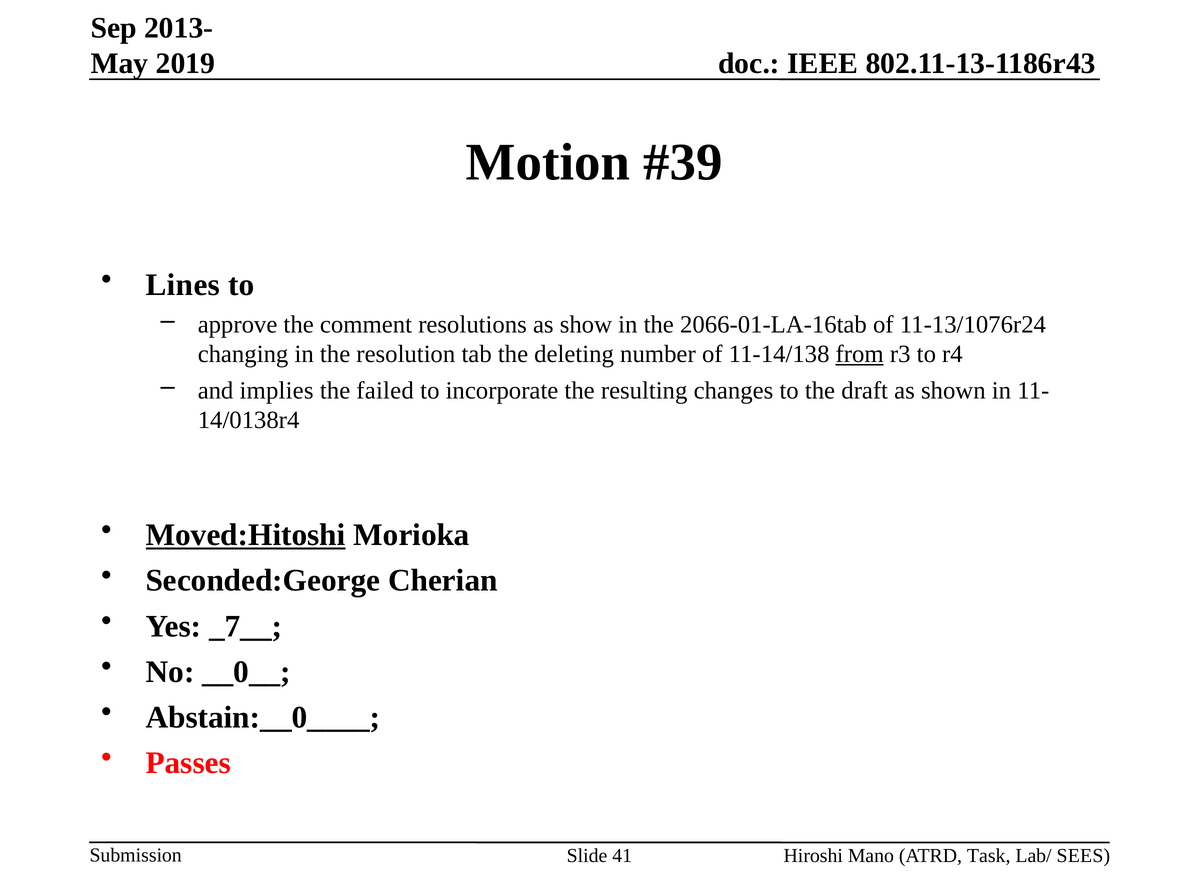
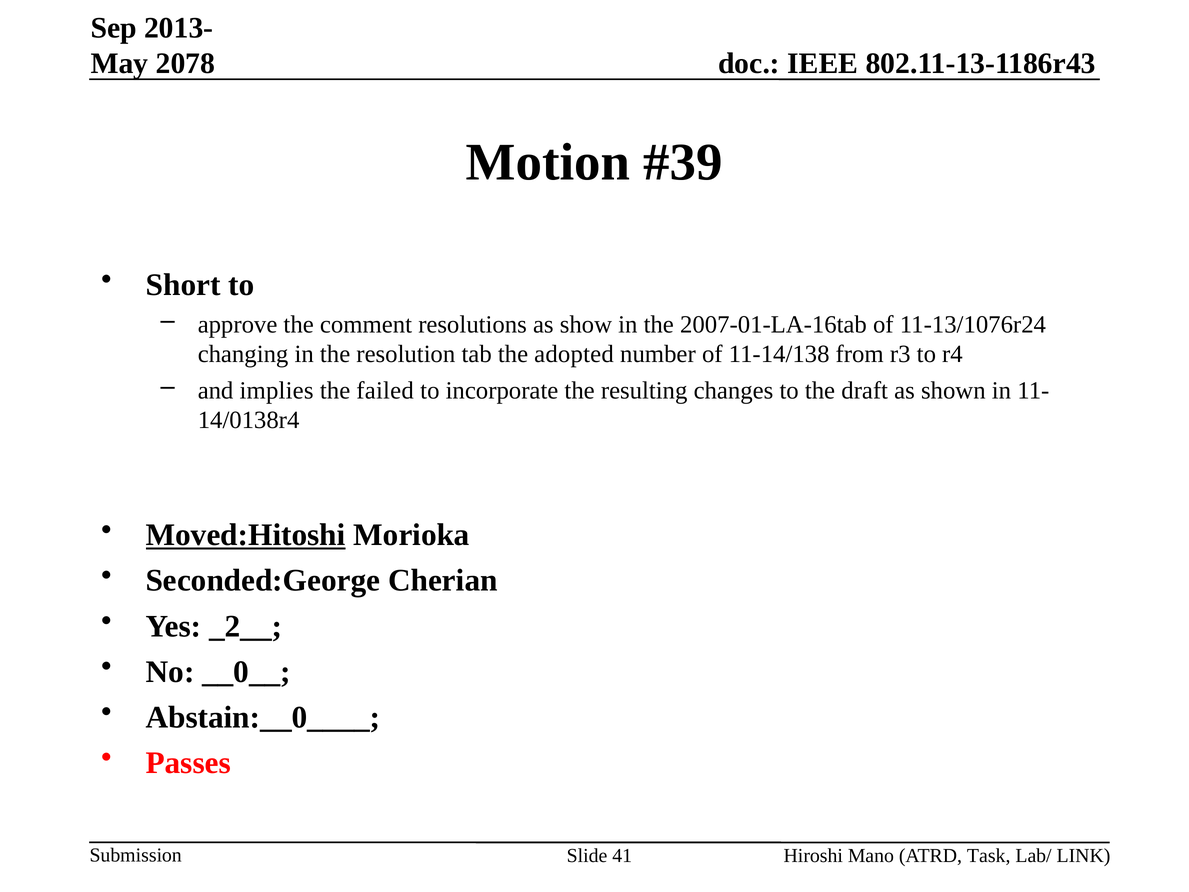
2019: 2019 -> 2078 (185, 63)
Lines: Lines -> Short (183, 285)
2066-01-LA-16tab: 2066-01-LA-16tab -> 2007-01-LA-16tab (773, 324)
deleting: deleting -> adopted (574, 354)
from underline: present -> none (860, 354)
_7__: _7__ -> _2__ (246, 626)
SEES: SEES -> LINK (1084, 855)
